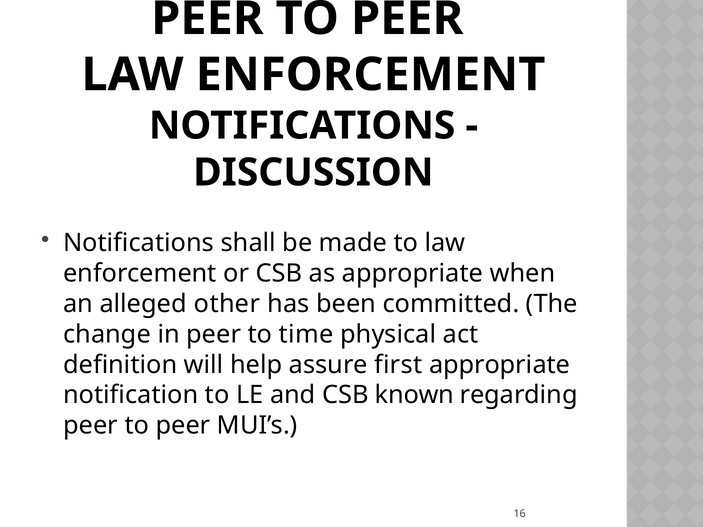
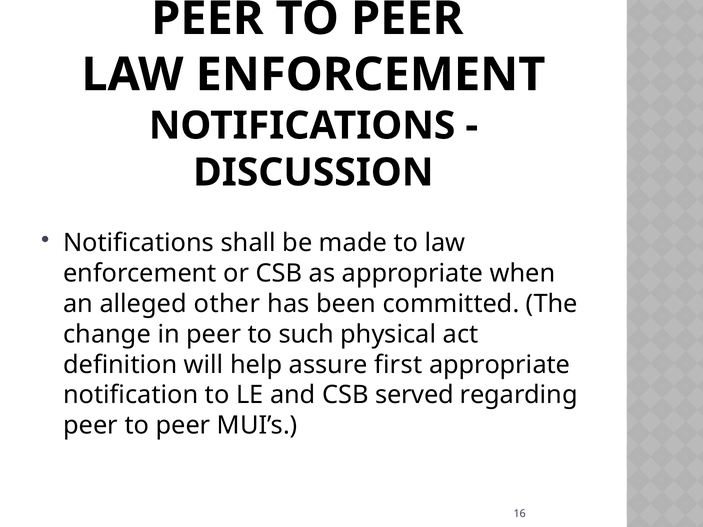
time: time -> such (306, 334)
known: known -> served (415, 395)
